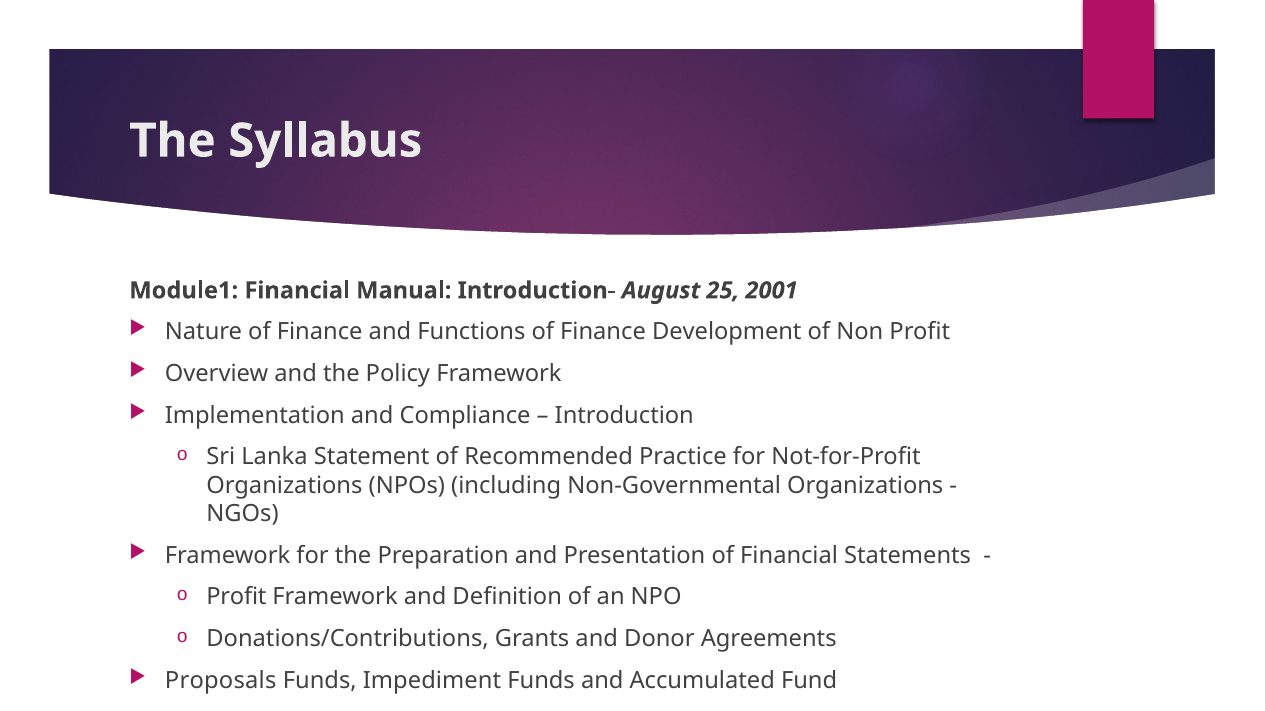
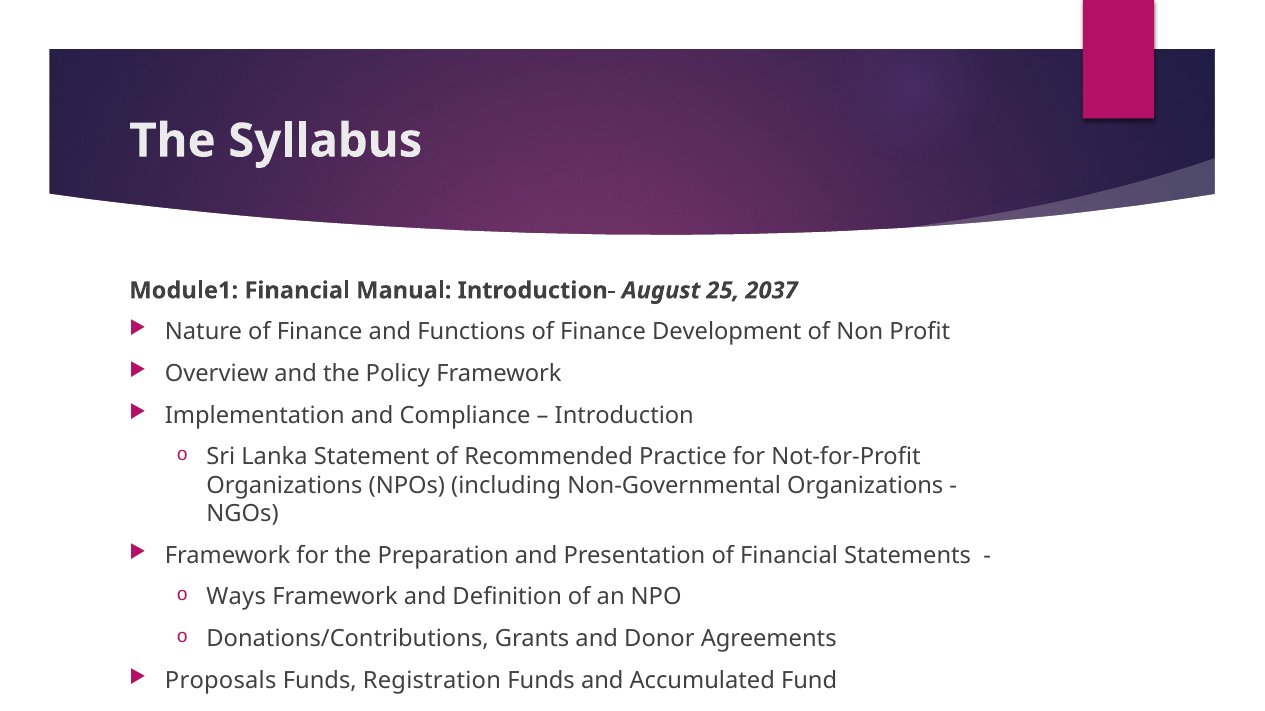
2001: 2001 -> 2037 (772, 291)
Profit: Profit -> Ways (236, 598)
Impediment: Impediment -> Registration (432, 681)
